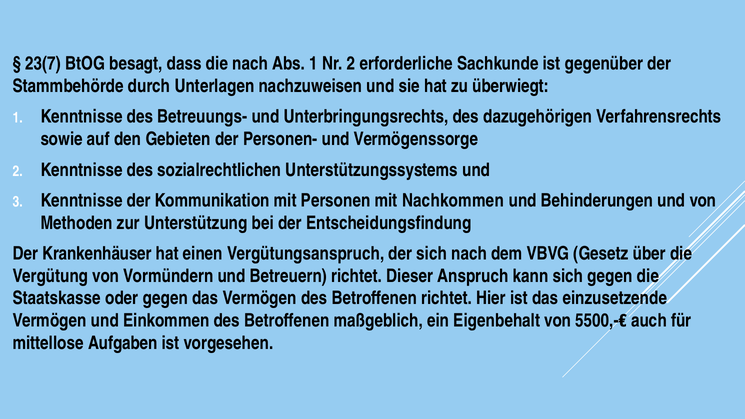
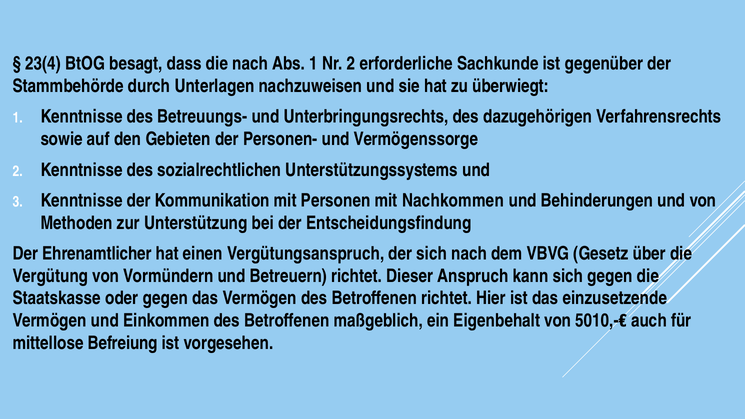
23(7: 23(7 -> 23(4 (43, 64)
Krankenhäuser: Krankenhäuser -> Ehrenamtlicher (97, 254)
5500,-€: 5500,-€ -> 5010,-€ (601, 321)
Aufgaben: Aufgaben -> Befreiung (123, 343)
